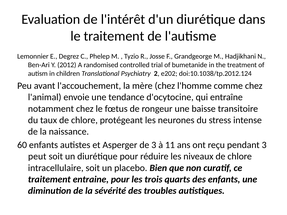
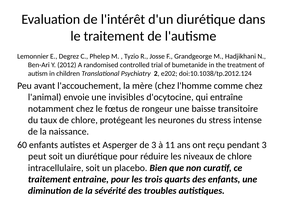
tendance: tendance -> invisibles (126, 97)
